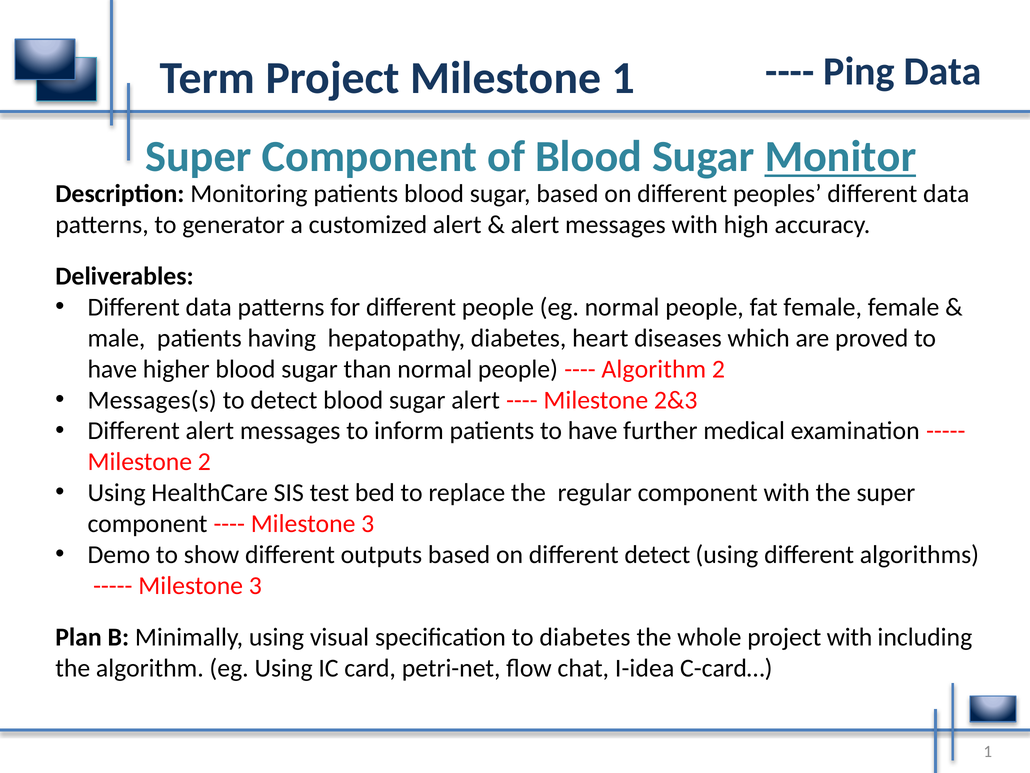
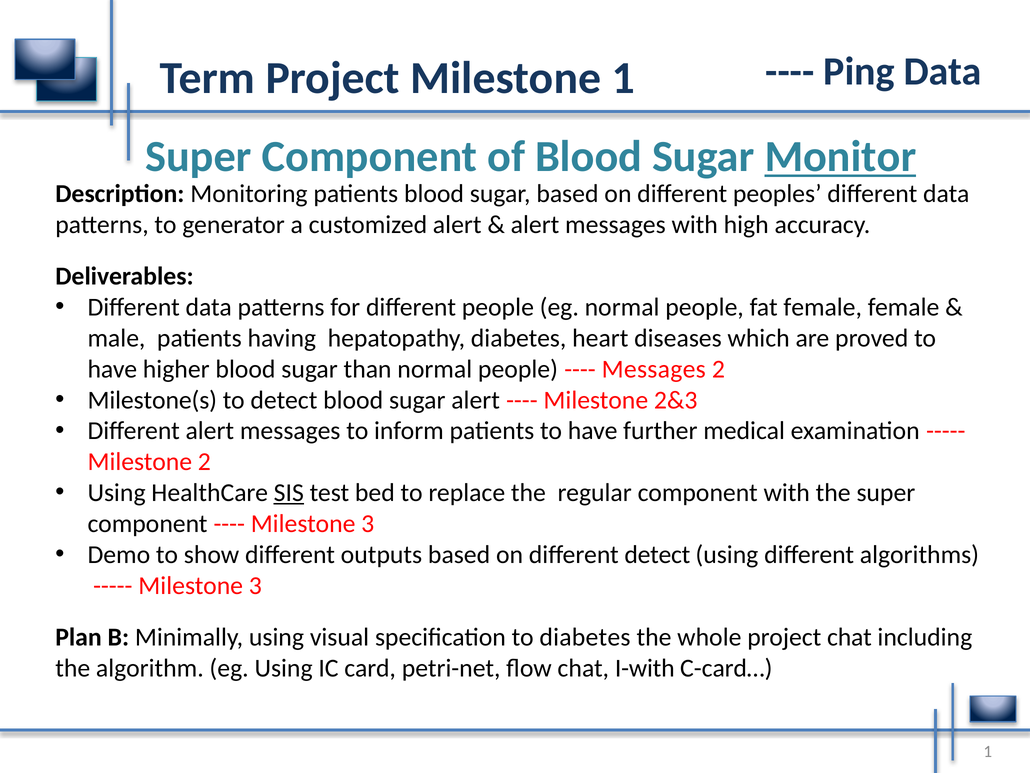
Algorithm: Algorithm -> Messages (654, 369)
Messages(s: Messages(s -> Milestone(s (152, 400)
SIS underline: none -> present (289, 493)
project with: with -> chat (849, 637)
I-idea: I-idea -> I-with (645, 668)
